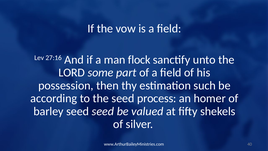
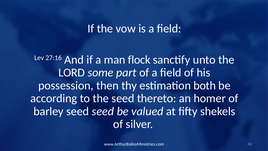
such: such -> both (205, 85)
process: process -> thereto (157, 98)
